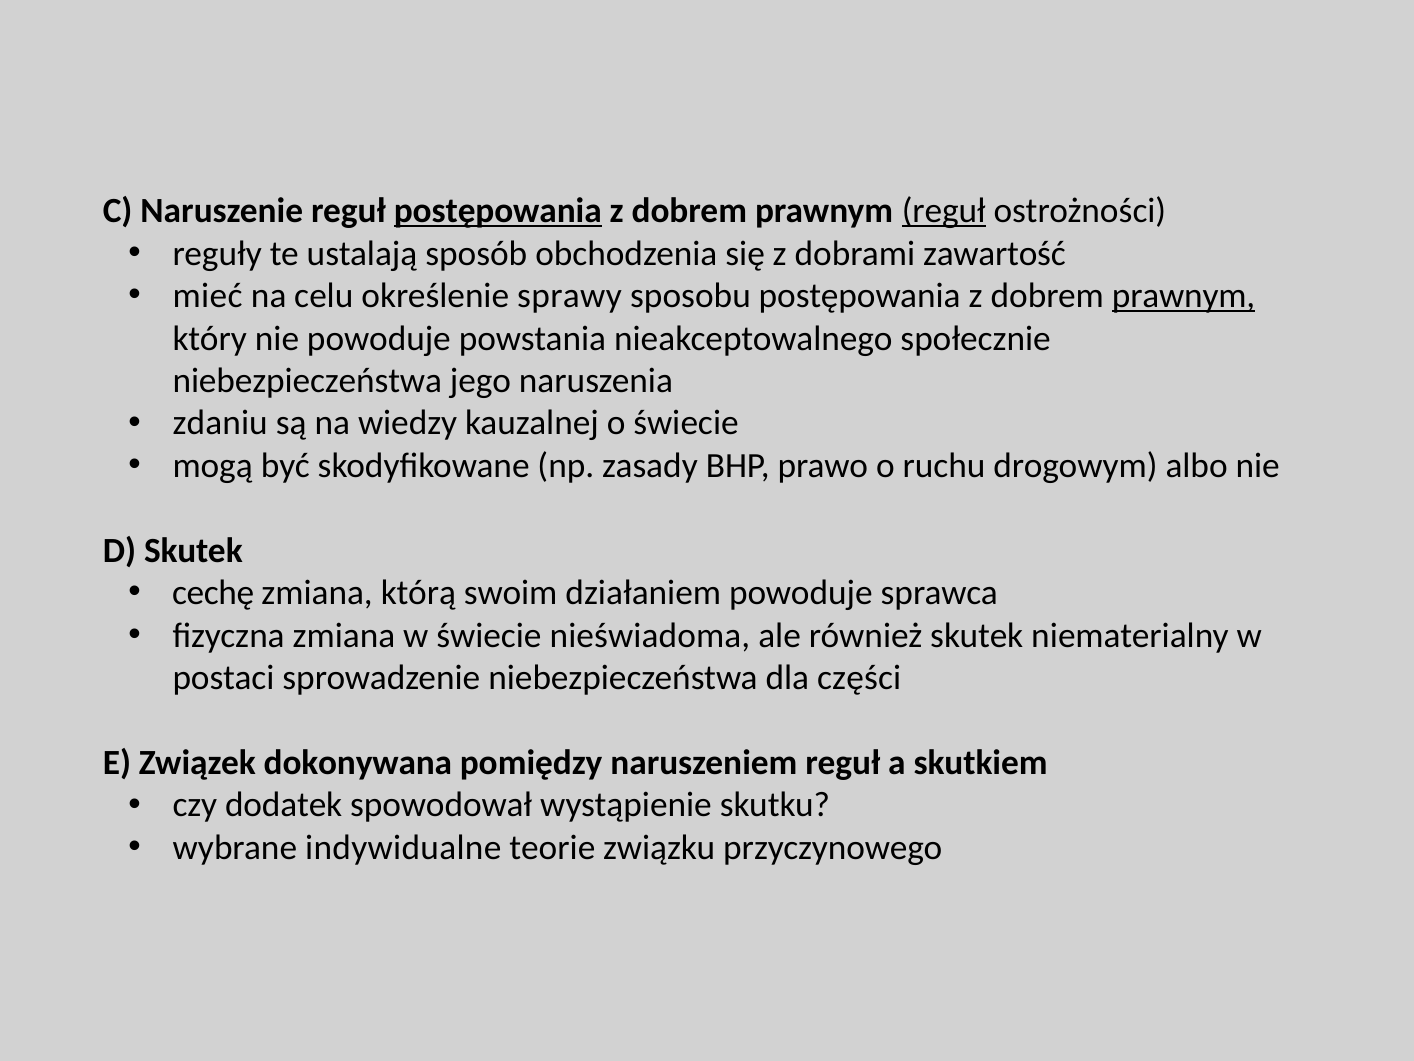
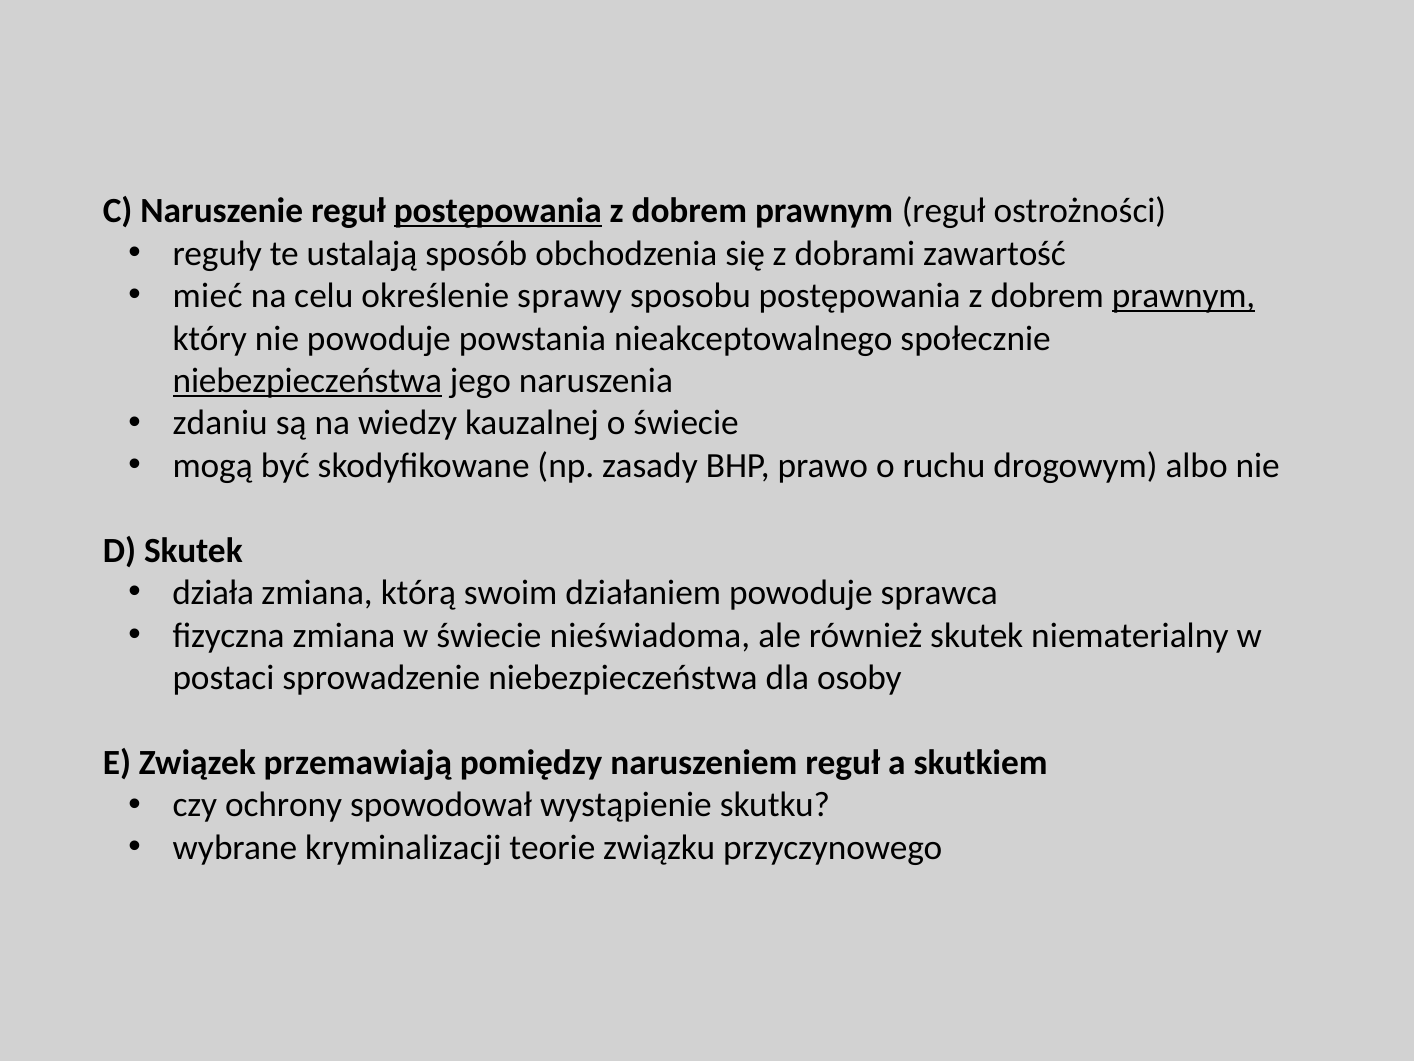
reguł underline: present -> none (944, 211)
niebezpieczeństwa underline: none -> present (307, 381)
cechę: cechę -> działa (213, 593)
części: części -> osoby (859, 678)
dokonywana: dokonywana -> przemawiają (358, 762)
dodatek: dodatek -> ochrony (284, 805)
indywidualne: indywidualne -> kryminalizacji (403, 847)
